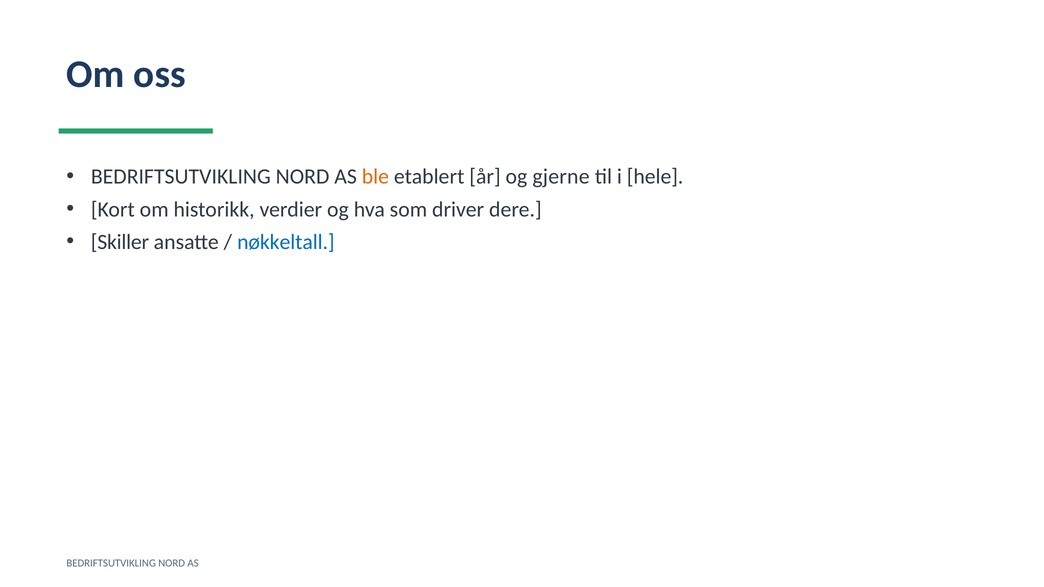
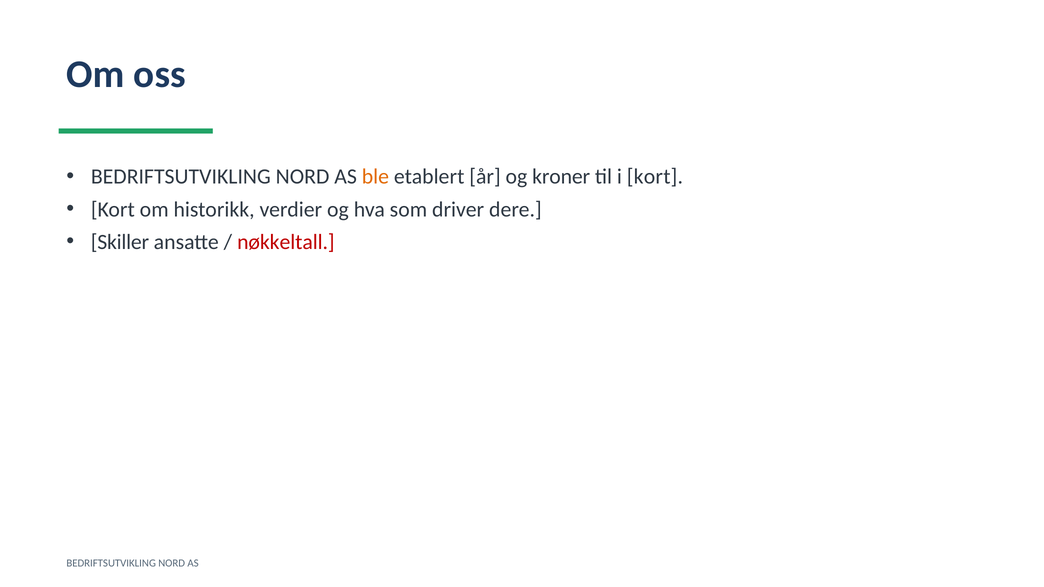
gjerne: gjerne -> kroner (561, 177)
i hele: hele -> kort (655, 177)
nøkkeltall colour: blue -> red (286, 242)
